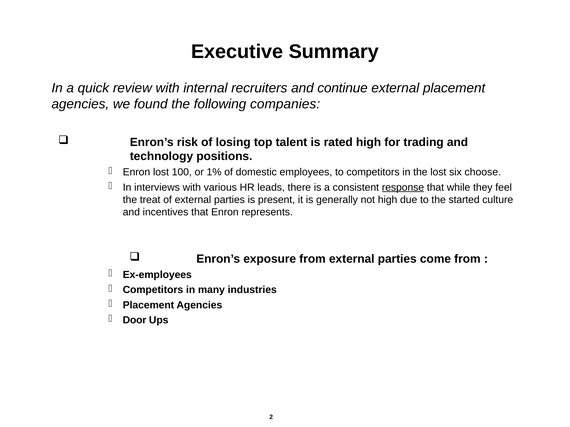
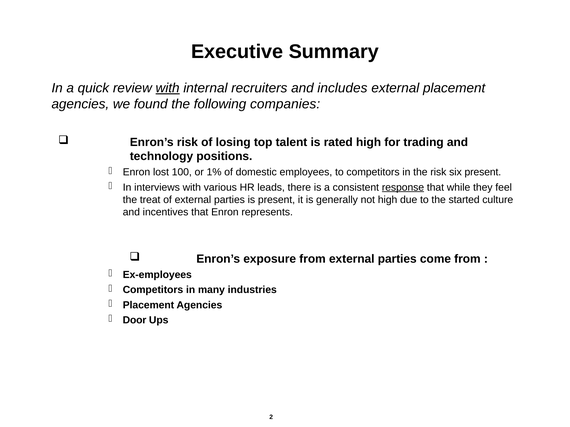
with underline: none -> present (168, 88)
continue: continue -> includes (342, 88)
the lost: lost -> risk (438, 172)
six choose: choose -> present (483, 172)
